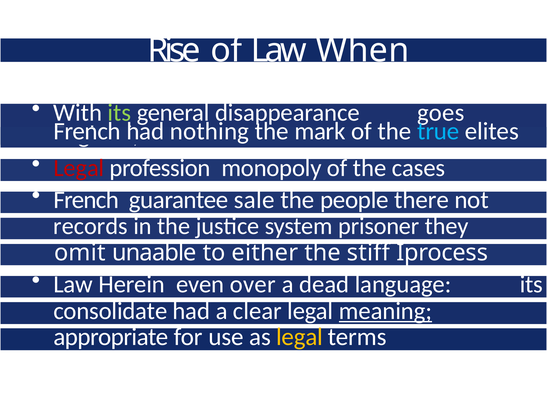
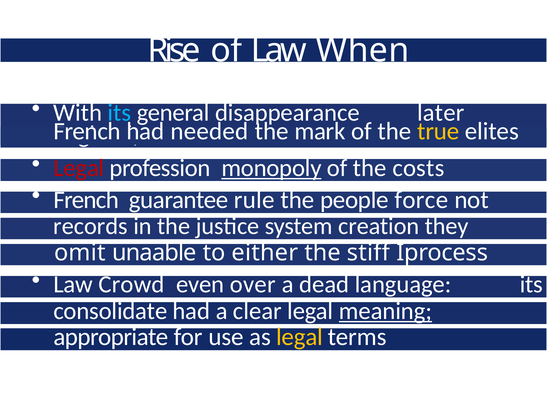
its colour: light green -> light blue (119, 113)
goes: goes -> later (441, 113)
nothing: nothing -> needed (209, 131)
true colour: light blue -> yellow (438, 131)
monopoly underline: none -> present (271, 168)
cases: cases -> costs (418, 168)
sale: sale -> rule (254, 200)
there: there -> force (421, 200)
prisoner: prisoner -> creation (379, 226)
Herein: Herein -> Crowd (132, 285)
